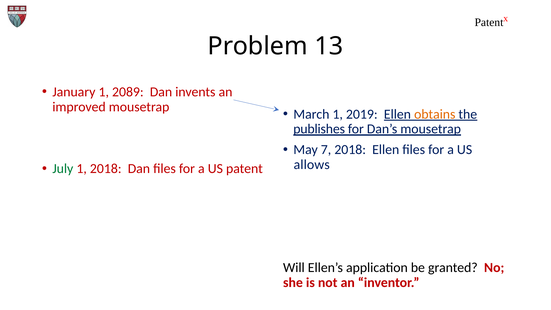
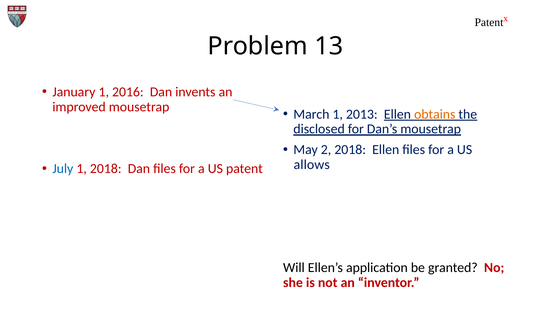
2089: 2089 -> 2016 (128, 92)
2019: 2019 -> 2013 (362, 114)
publishes: publishes -> disclosed (319, 129)
7: 7 -> 2 (326, 150)
July colour: green -> blue (63, 169)
